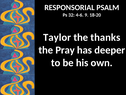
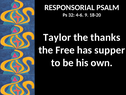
Pray: Pray -> Free (65, 50)
deeper: deeper -> supper (110, 50)
